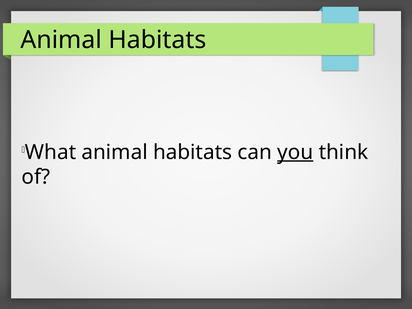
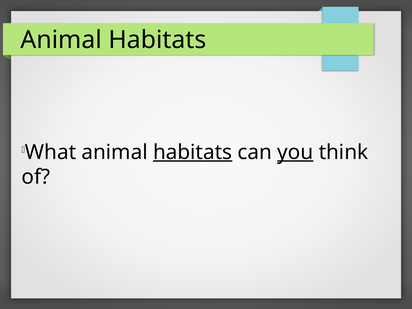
habitats underline: none -> present (193, 152)
